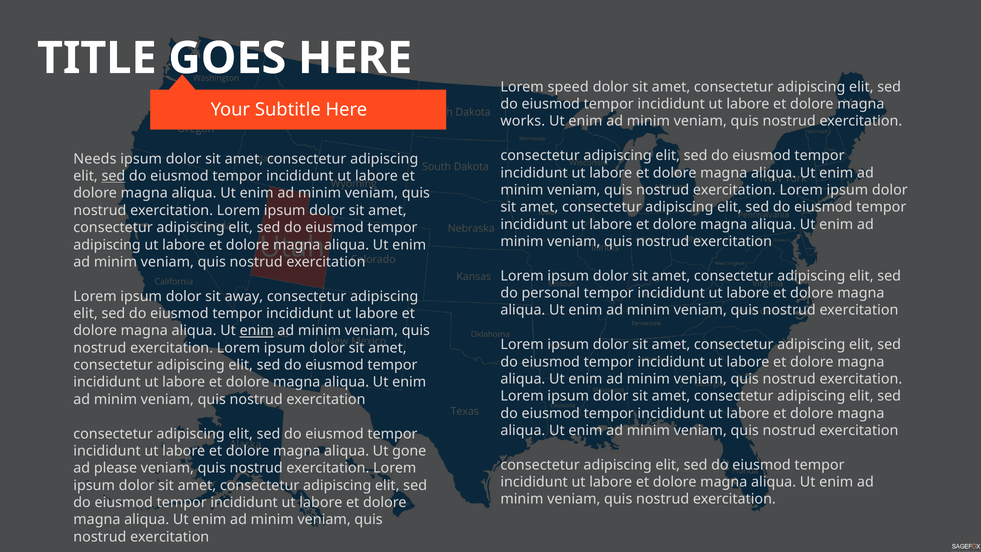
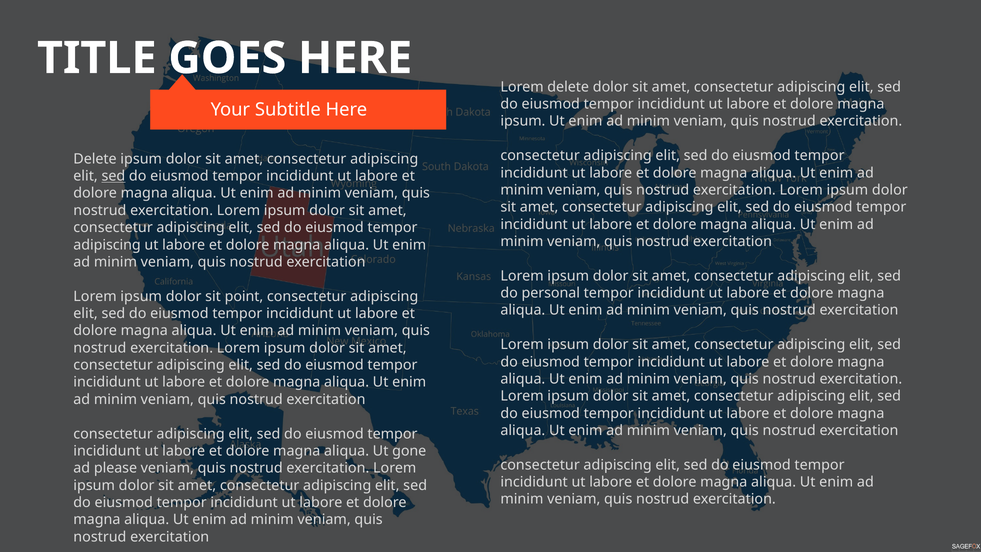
Lorem speed: speed -> delete (568, 87)
works: works -> ipsum (523, 121)
Needs: Needs -> Delete (95, 159)
away: away -> point (244, 296)
enim underline: present -> none (257, 331)
